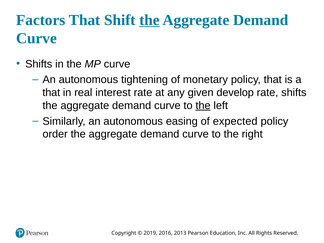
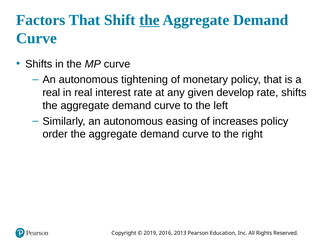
that: that -> real (51, 93)
the underline: present -> none (203, 106)
expected: expected -> increases (235, 121)
